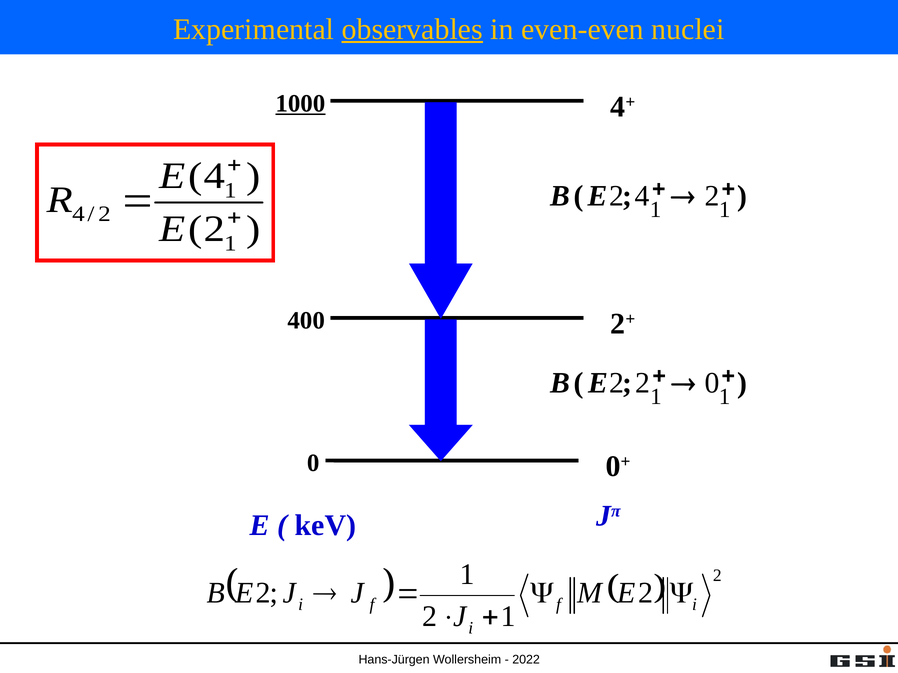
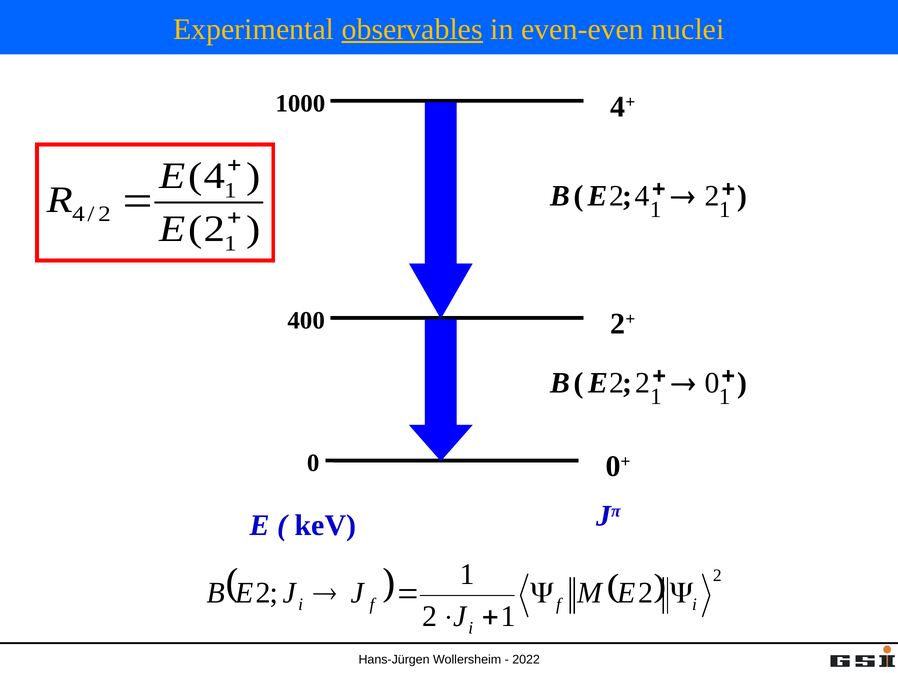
1000 underline: present -> none (300, 103)
